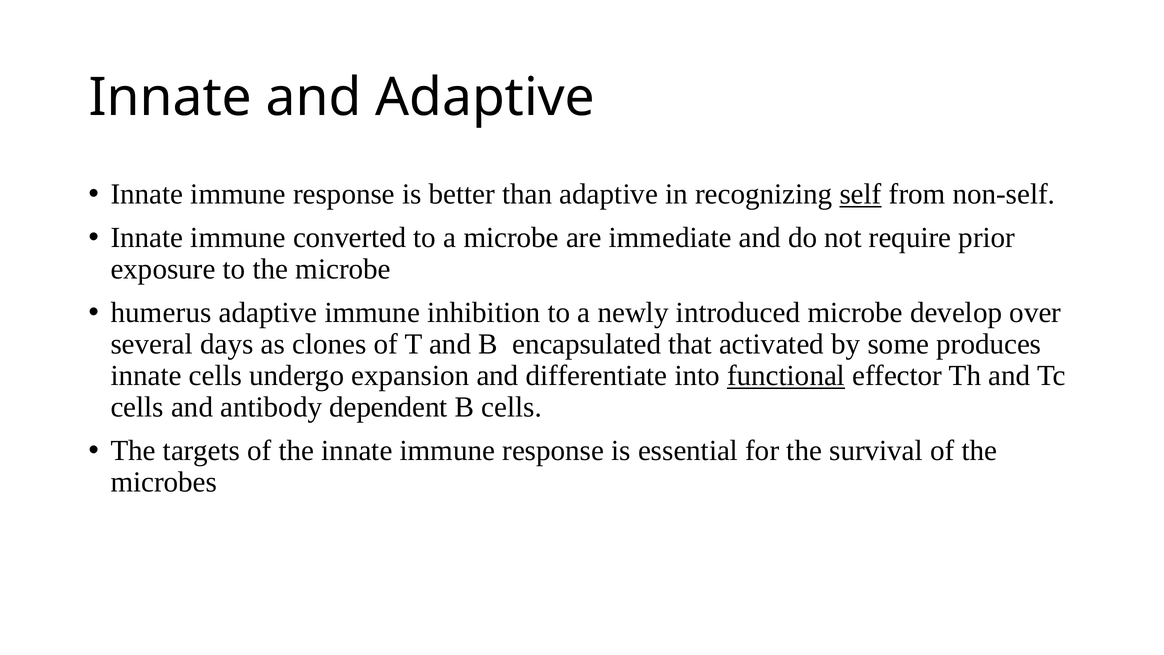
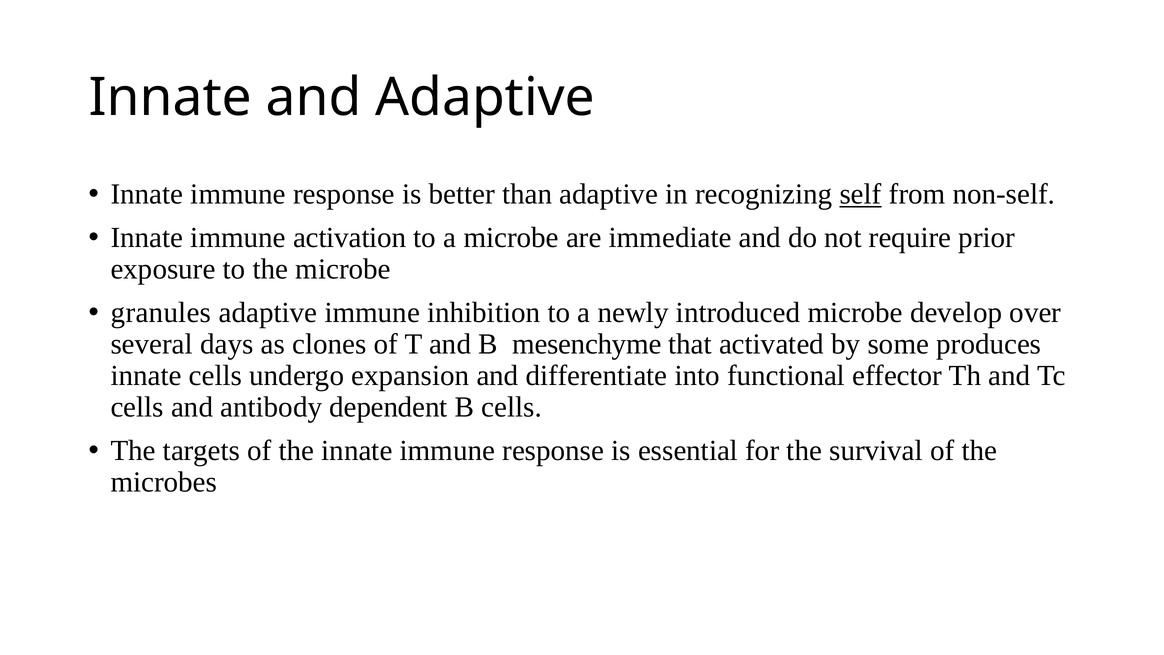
converted: converted -> activation (350, 238)
humerus: humerus -> granules (161, 313)
encapsulated: encapsulated -> mesenchyme (587, 344)
functional underline: present -> none (786, 376)
